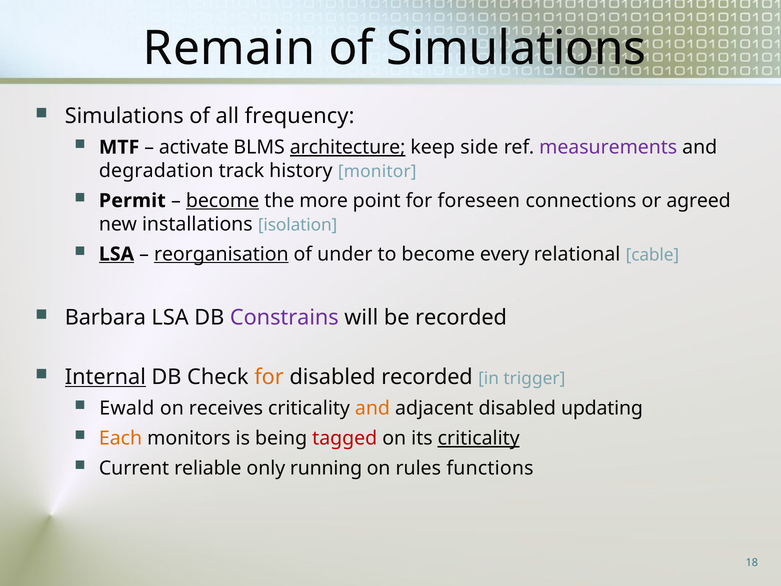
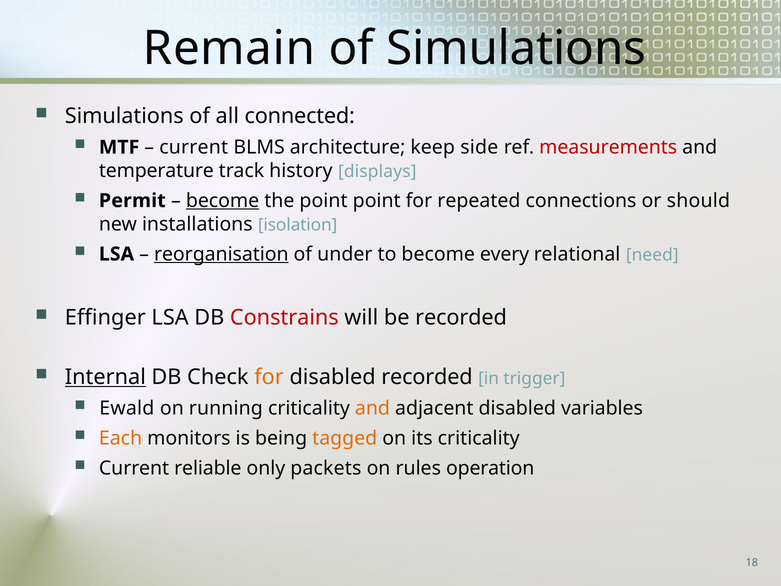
frequency: frequency -> connected (300, 116)
activate: activate -> current (194, 147)
architecture underline: present -> none (348, 147)
measurements colour: purple -> red (608, 147)
degradation: degradation -> temperature (156, 171)
monitor: monitor -> displays (377, 171)
the more: more -> point (324, 201)
foreseen: foreseen -> repeated (479, 201)
agreed: agreed -> should (698, 201)
LSA underline: present -> none (117, 254)
cable: cable -> need (652, 255)
Barbara: Barbara -> Effinger (105, 318)
Constrains colour: purple -> red (284, 318)
receives: receives -> running (226, 408)
updating: updating -> variables (602, 408)
tagged colour: red -> orange (345, 438)
criticality underline: present -> none (479, 438)
running: running -> packets (326, 468)
functions: functions -> operation (490, 468)
